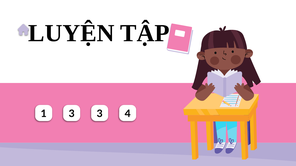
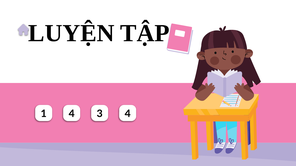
1 3: 3 -> 4 (72, 114)
